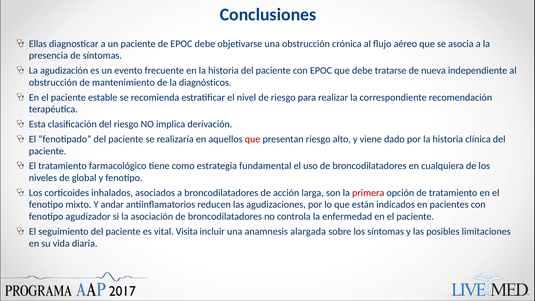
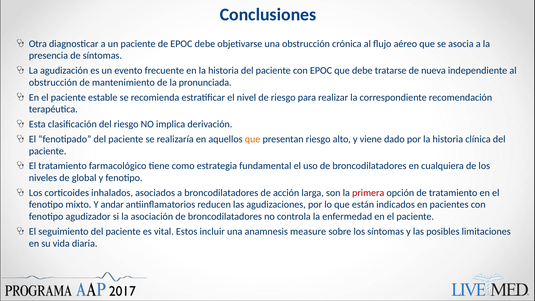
Ellas: Ellas -> Otra (38, 44)
diagnósticos: diagnósticos -> pronunciada (205, 82)
que colour: red -> orange (253, 139)
Visita: Visita -> Estos (187, 231)
alargada: alargada -> measure (308, 231)
